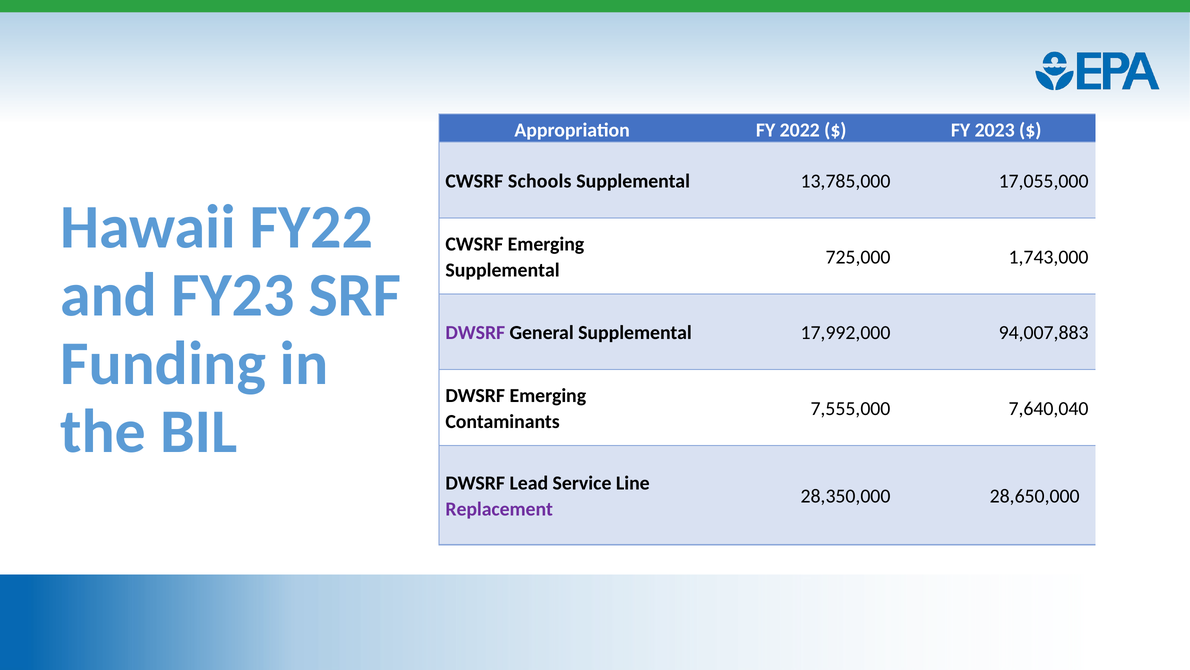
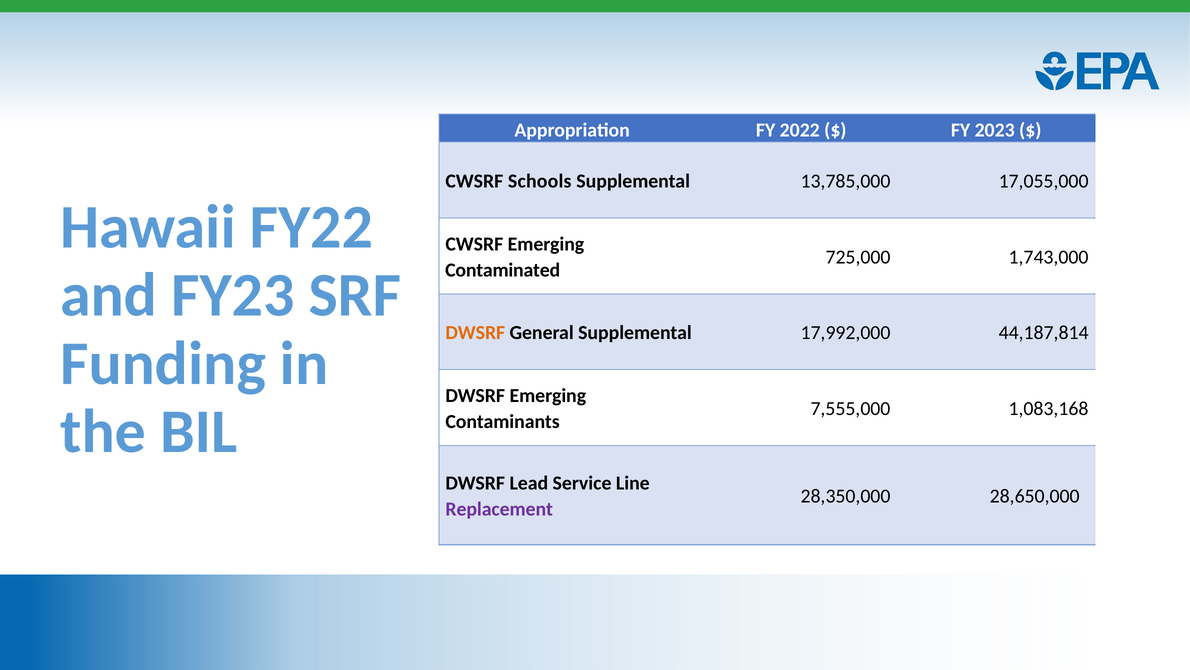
Supplemental: Supplemental -> Contaminated (503, 270)
DWSRF colour: purple -> orange (475, 333)
94,007,883: 94,007,883 -> 44,187,814 (1044, 333)
7,640,040: 7,640,040 -> 1,083,168 (1049, 408)
